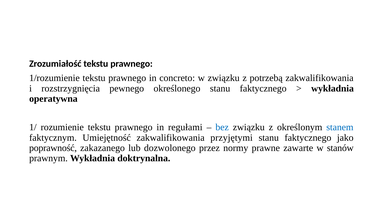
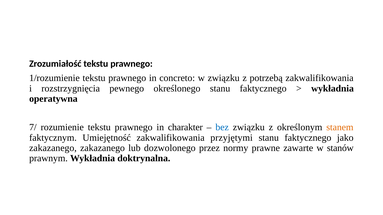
1/: 1/ -> 7/ (33, 128)
regułami: regułami -> charakter (185, 128)
stanem colour: blue -> orange (340, 128)
poprawność: poprawność -> zakazanego (53, 148)
